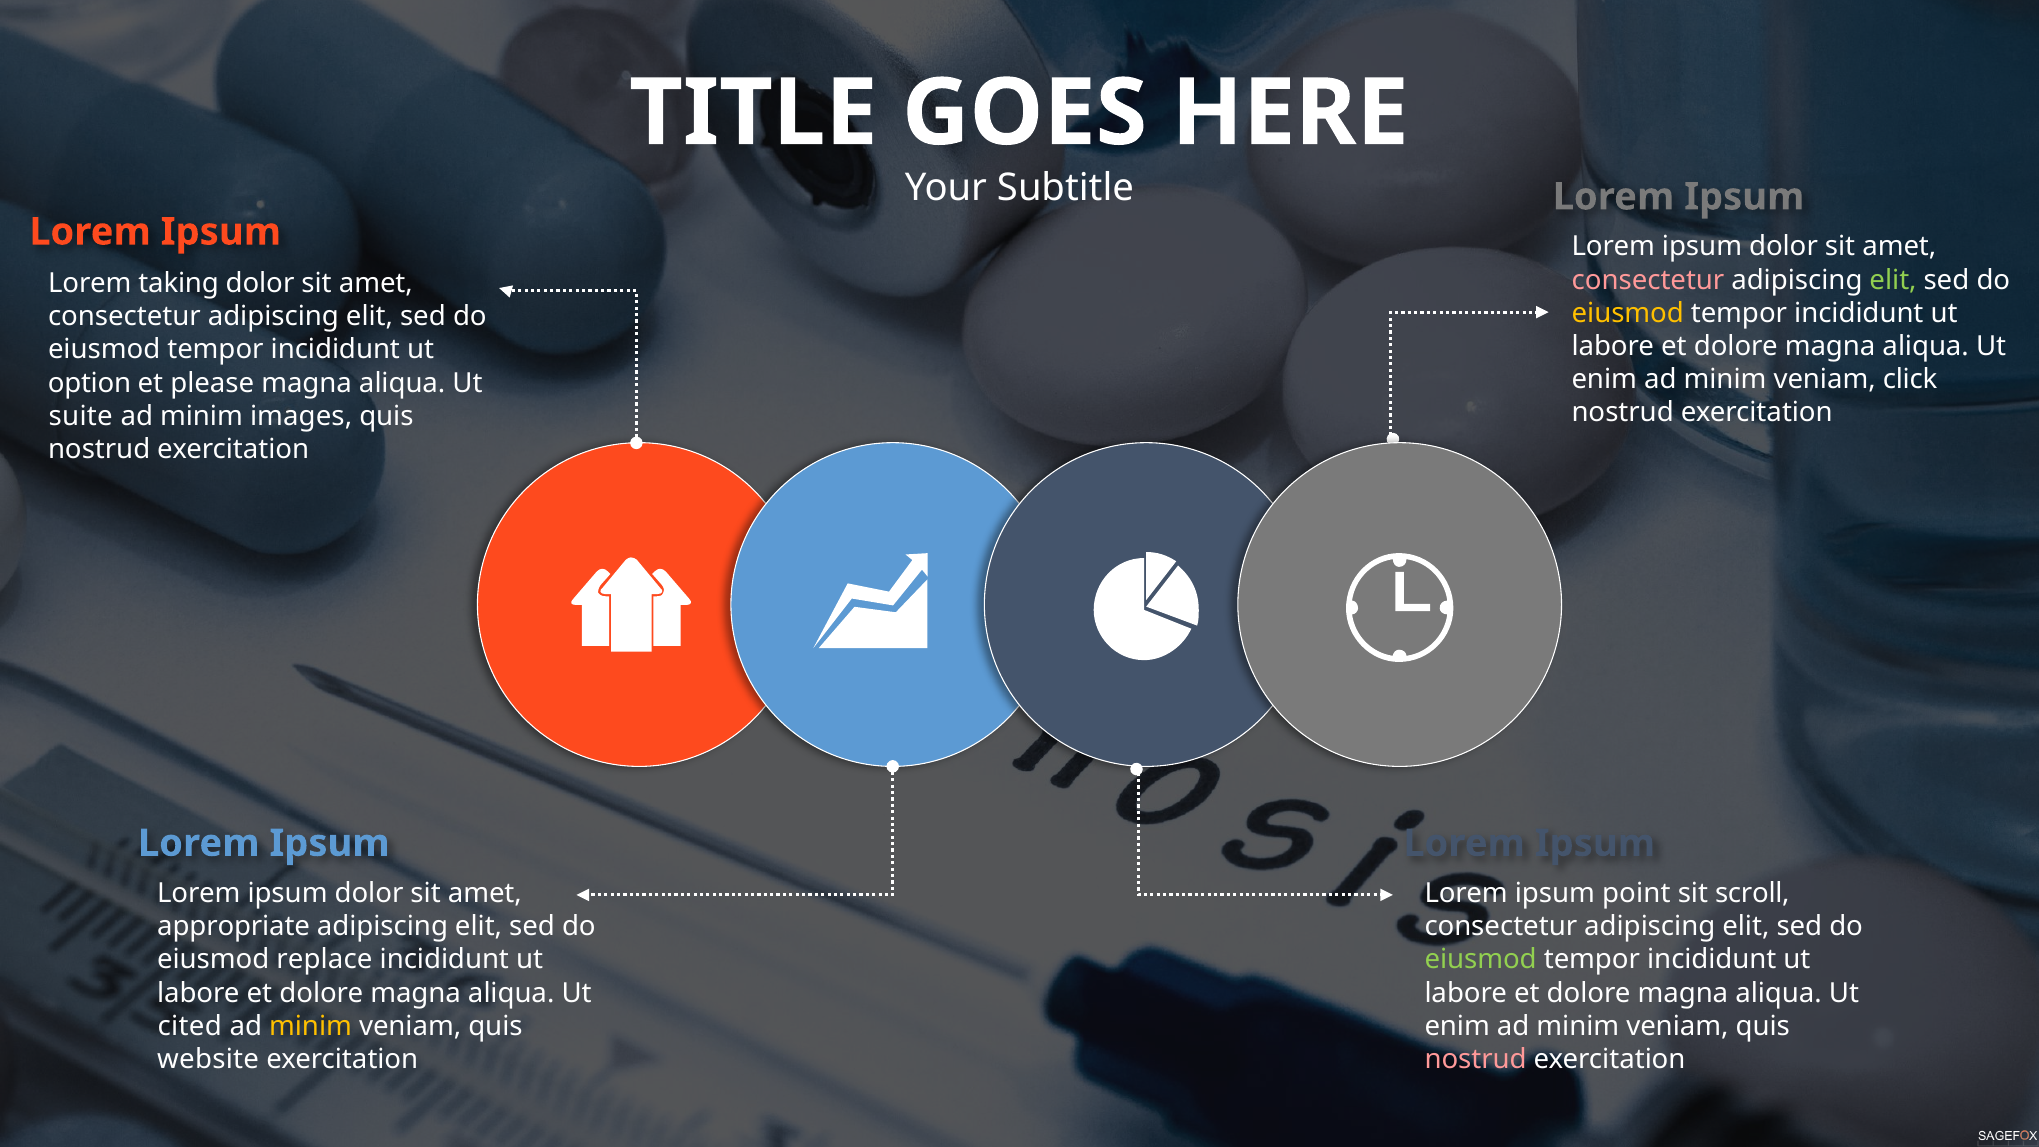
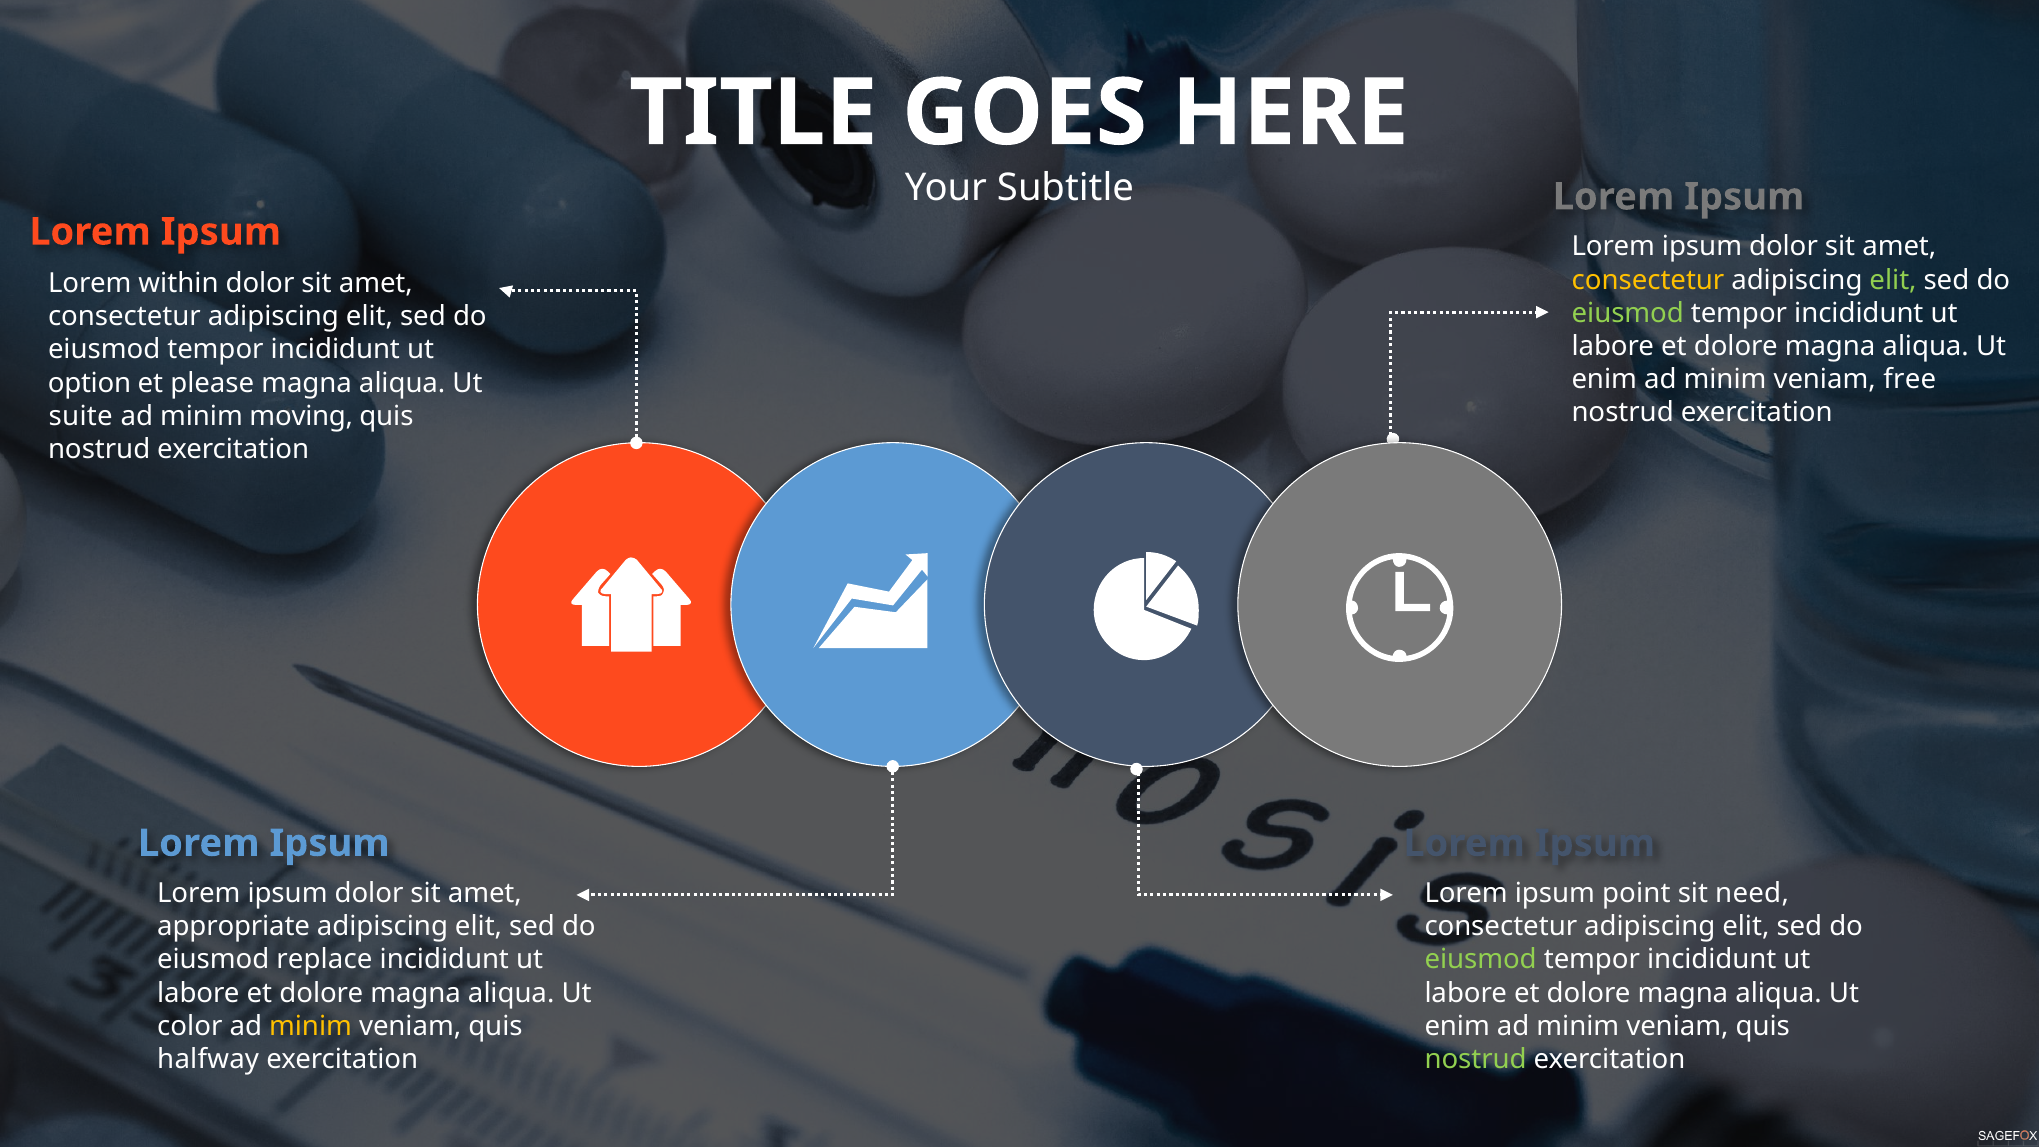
consectetur colour: pink -> yellow (1648, 280)
taking: taking -> within (179, 283)
eiusmod colour: yellow -> light green (1628, 313)
click: click -> free (1910, 379)
images: images -> moving (301, 416)
scroll: scroll -> need (1752, 893)
cited: cited -> color (190, 1026)
website: website -> halfway (208, 1059)
nostrud colour: pink -> light green (1476, 1059)
